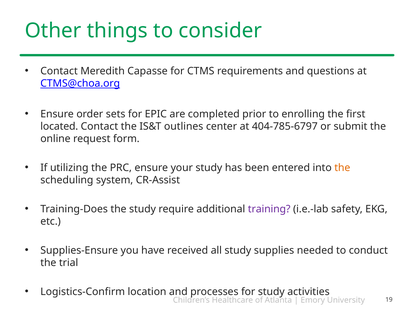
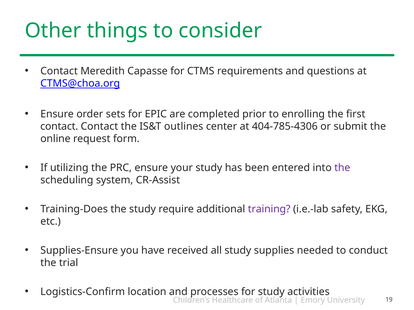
located: located -> contact (59, 127)
404-785-6797: 404-785-6797 -> 404-785-4306 (285, 127)
the colour: orange -> purple (342, 168)
